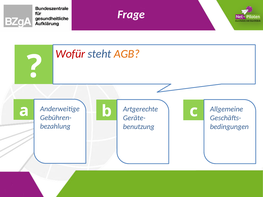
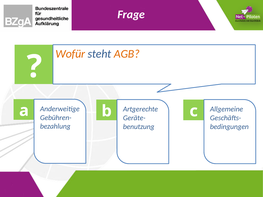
Wofür colour: red -> orange (70, 54)
